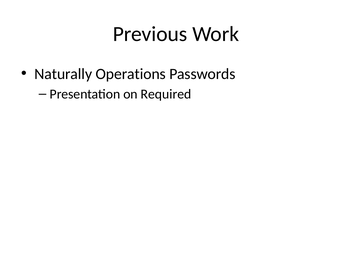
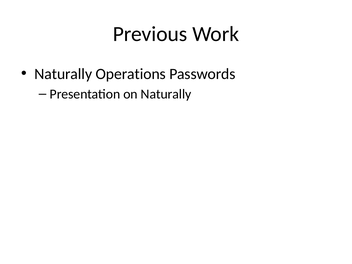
on Required: Required -> Naturally (166, 94)
